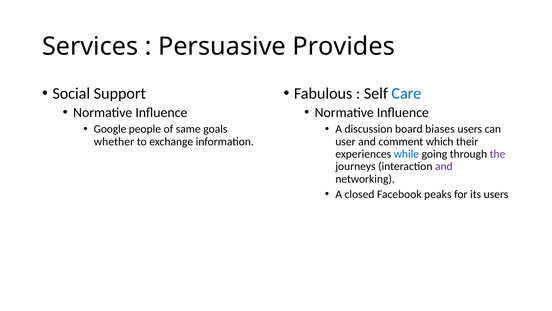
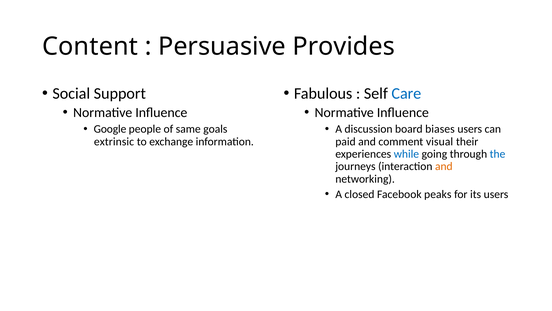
Services: Services -> Content (90, 46)
whether: whether -> extrinsic (114, 141)
user: user -> paid (345, 141)
which: which -> visual (440, 141)
the colour: purple -> blue (498, 154)
and colour: purple -> orange (444, 166)
